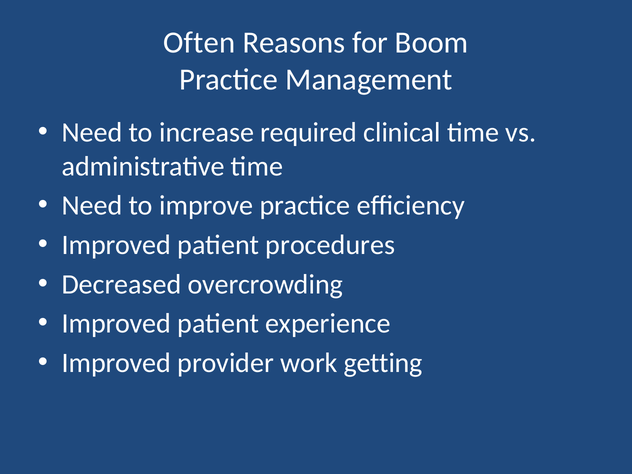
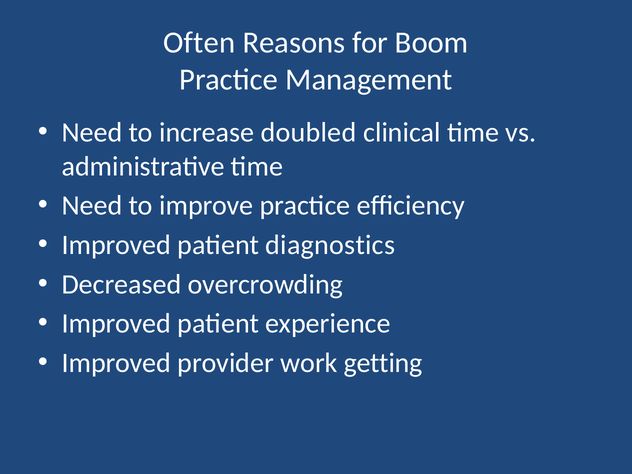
required: required -> doubled (309, 133)
procedures: procedures -> diagnostics (330, 245)
